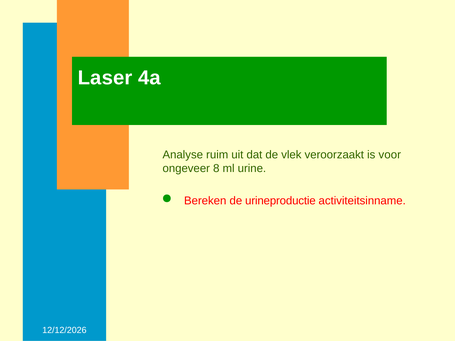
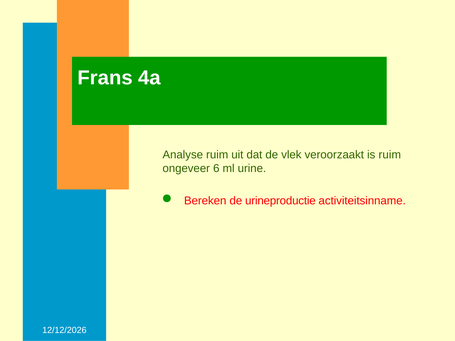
Laser: Laser -> Frans (105, 78)
is voor: voor -> ruim (390, 155)
8: 8 -> 6 (216, 169)
